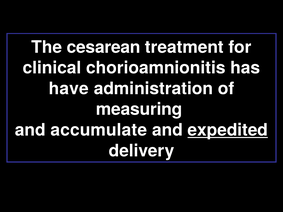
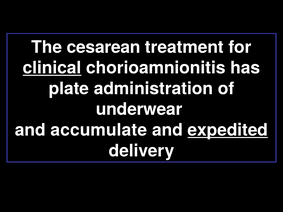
clinical underline: none -> present (52, 68)
have: have -> plate (69, 89)
measuring: measuring -> underwear (139, 109)
